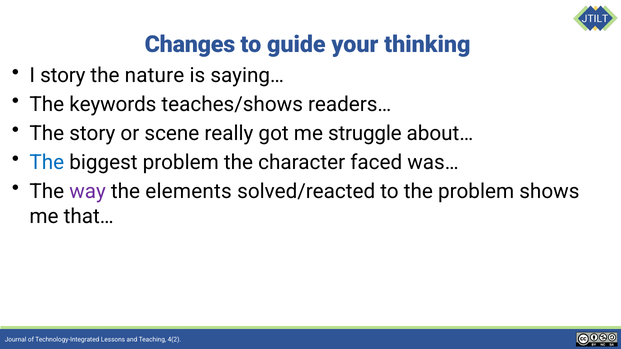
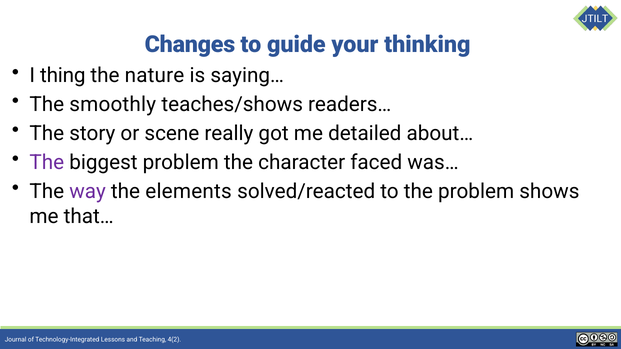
I story: story -> thing (63, 76)
keywords: keywords -> smoothly (113, 105)
struggle: struggle -> detailed (365, 134)
The colour: blue -> purple (47, 163)
